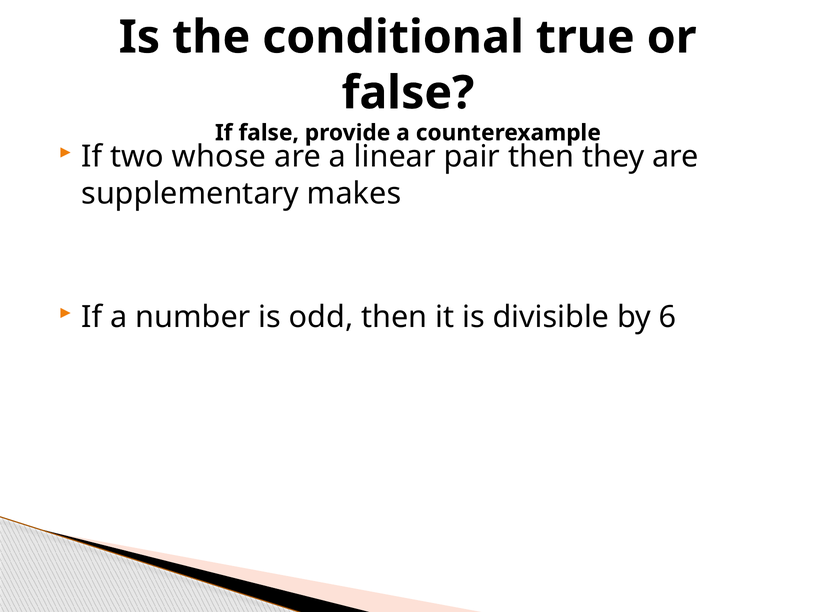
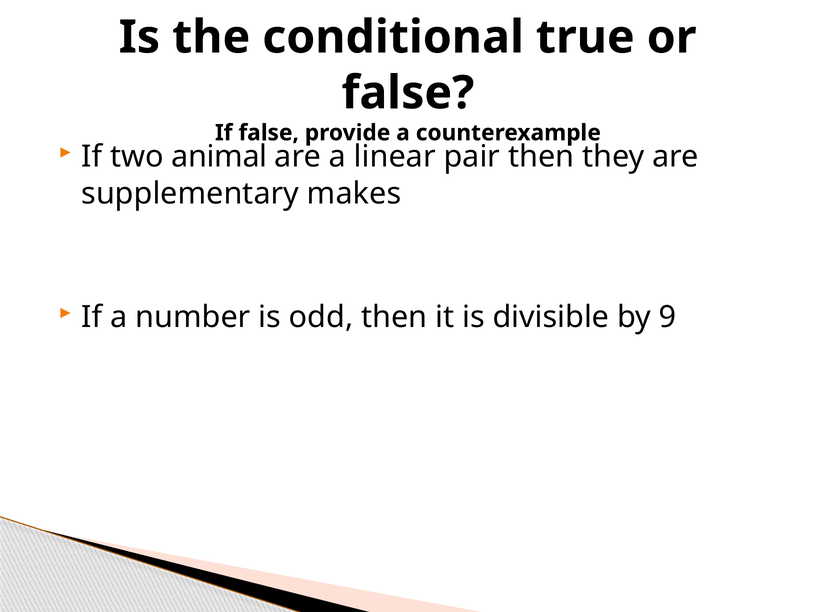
whose: whose -> animal (219, 157)
6: 6 -> 9 (668, 317)
